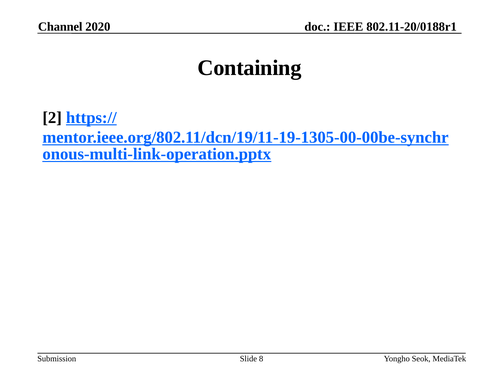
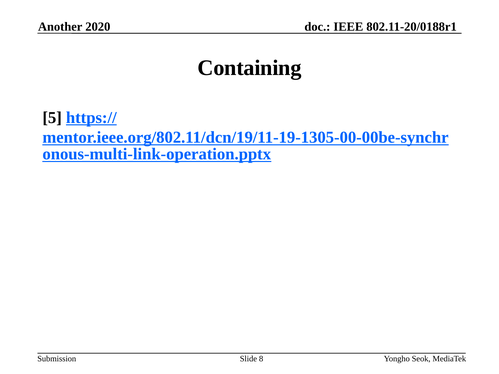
Channel: Channel -> Another (60, 27)
2: 2 -> 5 (52, 118)
